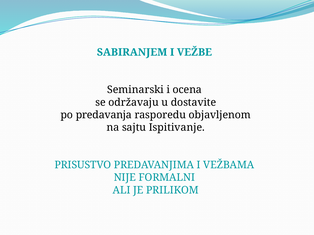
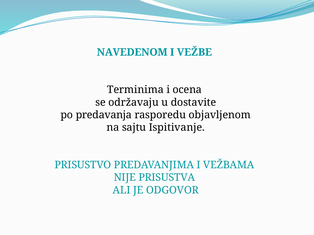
SABIRANJEM: SABIRANJEM -> NAVEDENOM (132, 52)
Seminarski: Seminarski -> Terminima (135, 90)
FORMALNI: FORMALNI -> PRISUSTVA (167, 178)
PRILIKOM: PRILIKOM -> ODGOVOR (172, 190)
